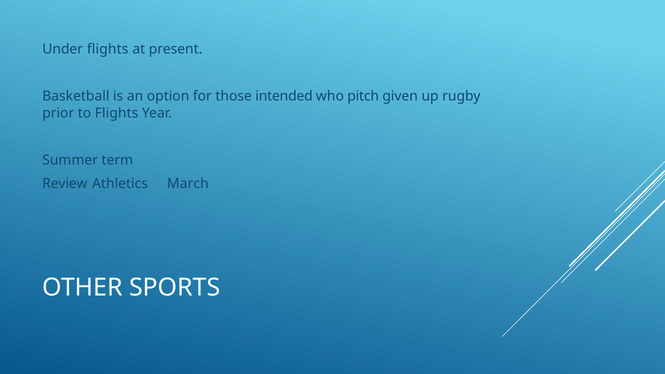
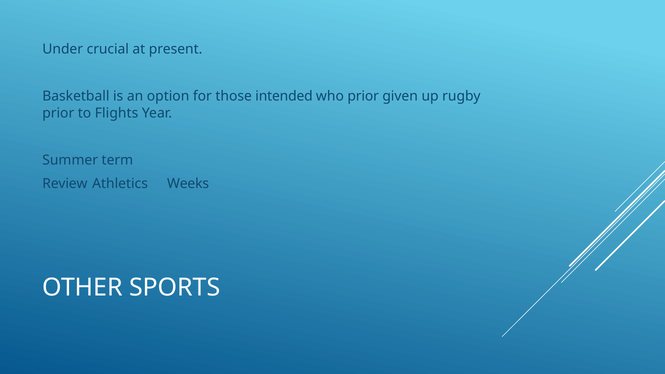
Under flights: flights -> crucial (108, 49)
who pitch: pitch -> prior (363, 96)
March: March -> Weeks (188, 184)
